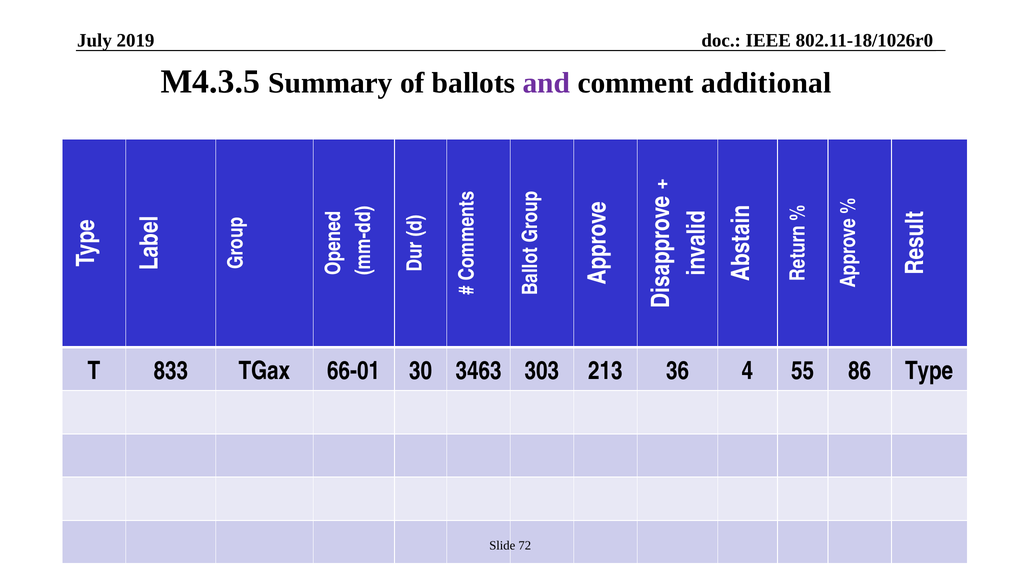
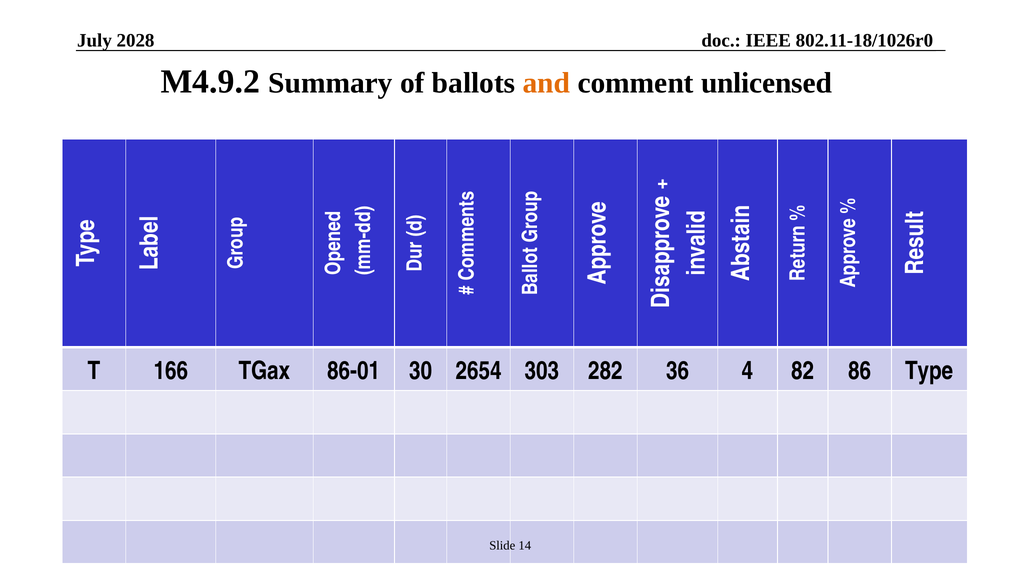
2019: 2019 -> 2028 (136, 41)
M4.3.5: M4.3.5 -> M4.9.2 (210, 81)
and colour: purple -> orange (546, 83)
additional: additional -> unlicensed (767, 83)
833: 833 -> 166 (171, 371)
66-01: 66-01 -> 86-01 (354, 371)
3463: 3463 -> 2654 (479, 371)
213: 213 -> 282 (606, 371)
55: 55 -> 82 (803, 371)
72: 72 -> 14 (525, 546)
